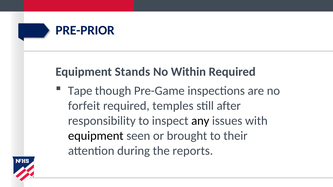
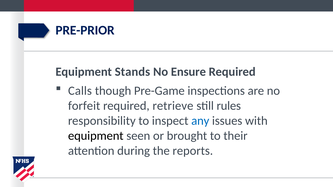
Within: Within -> Ensure (188, 72)
Tape: Tape -> Calls (80, 91)
temples: temples -> retrieve (173, 106)
after: after -> rules (229, 106)
any colour: black -> blue (200, 121)
